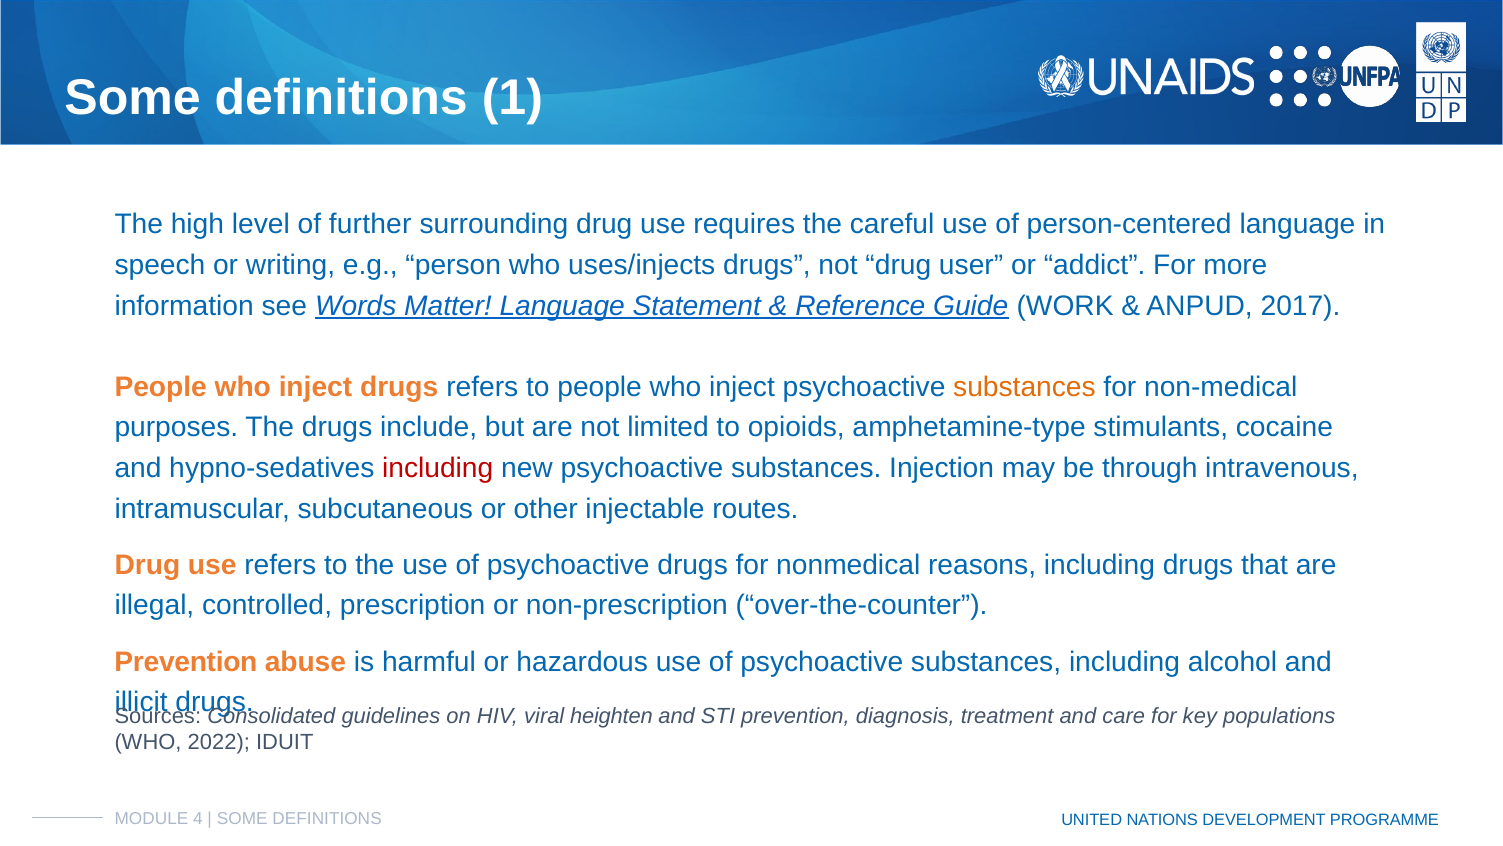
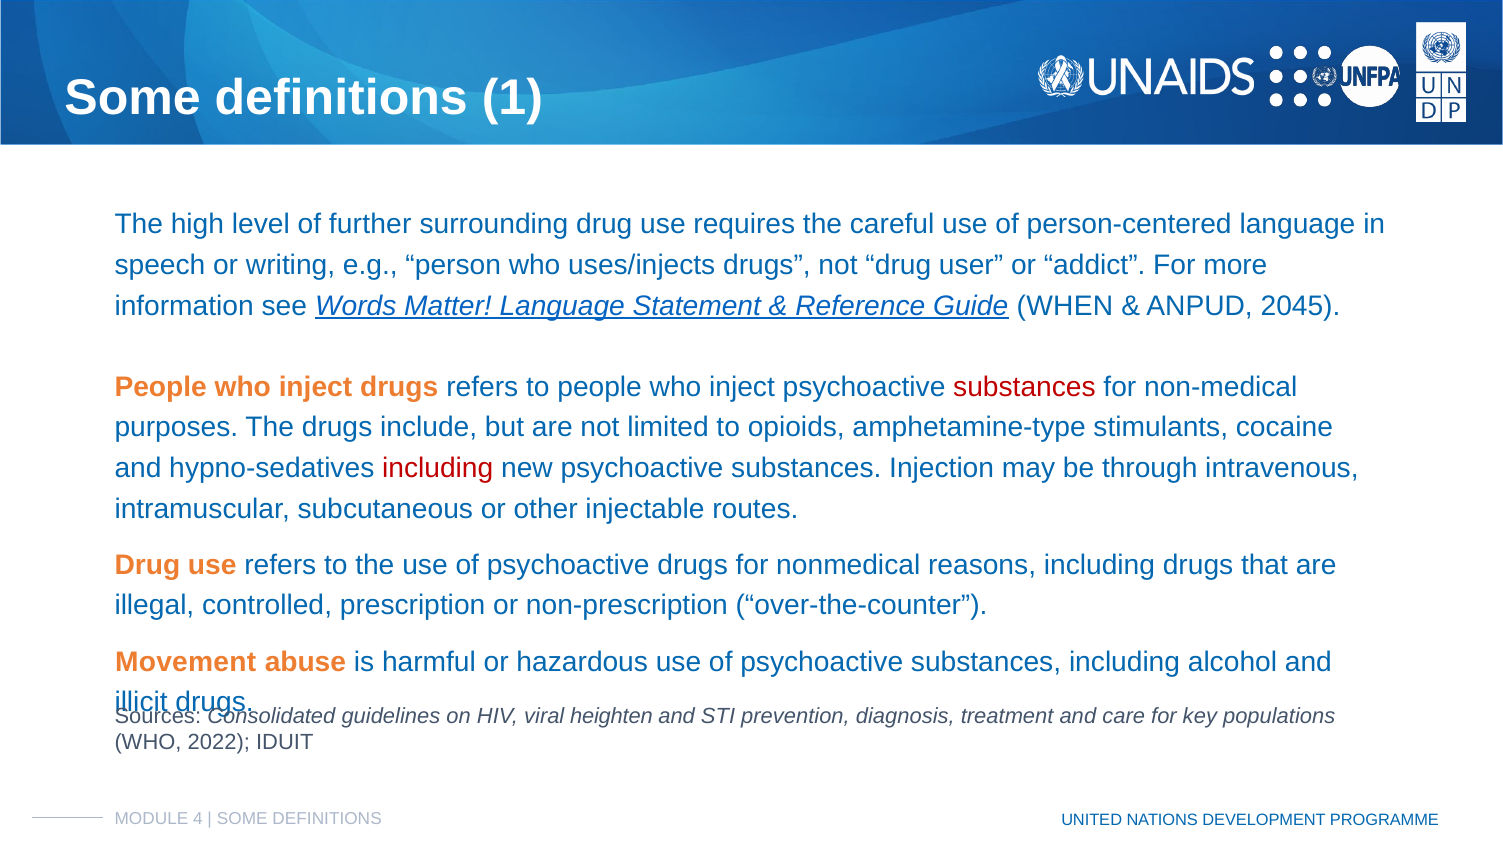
WORK: WORK -> WHEN (1065, 306)
2017: 2017 -> 2045 (1300, 306)
substances colour: orange -> red (1024, 387)
Prevention: Prevention -> Movement (186, 661)
